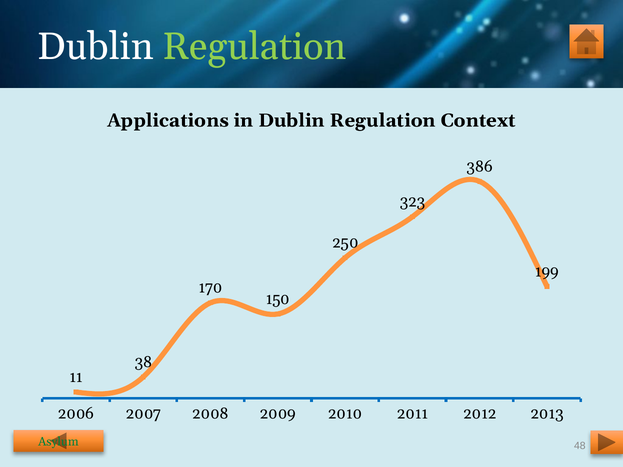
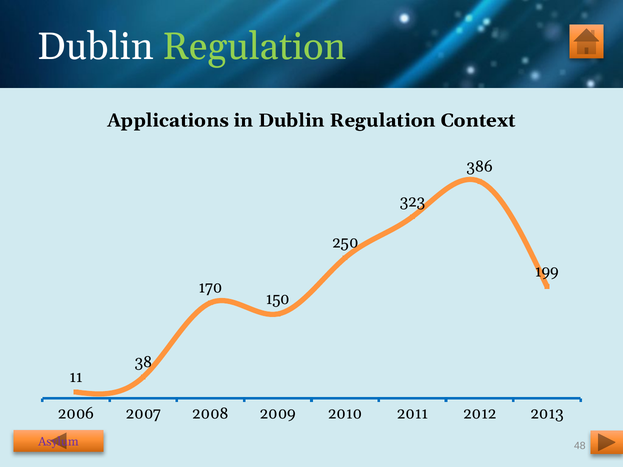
Asylum colour: green -> purple (58, 442)
